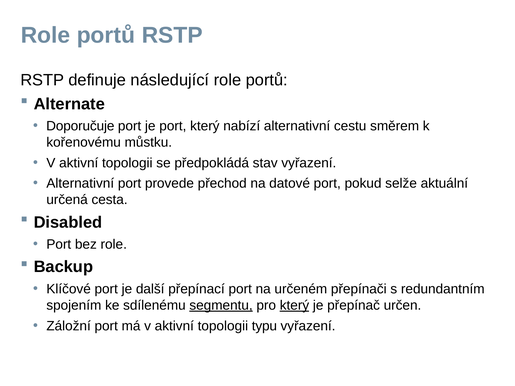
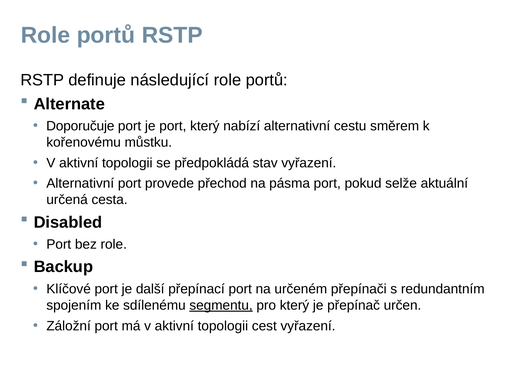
datové: datové -> pásma (290, 184)
který underline: present -> none (294, 305)
typu: typu -> cest (264, 326)
